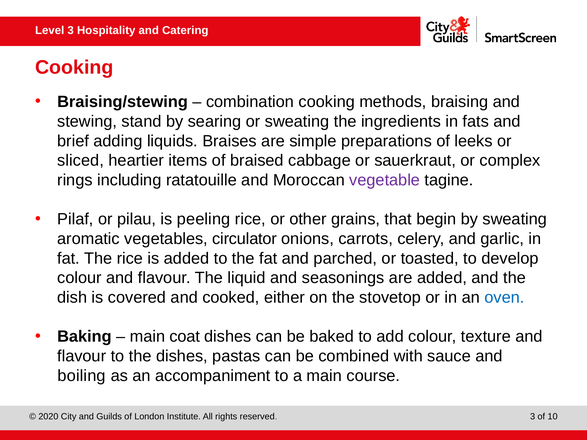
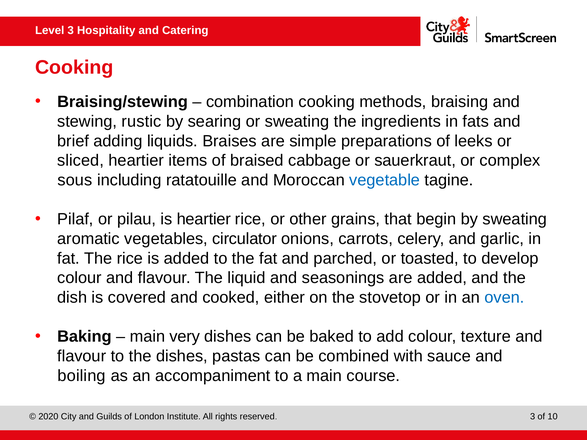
stand: stand -> rustic (141, 121)
rings: rings -> sous (75, 180)
vegetable colour: purple -> blue (385, 180)
is peeling: peeling -> heartier (204, 219)
coat: coat -> very (185, 337)
